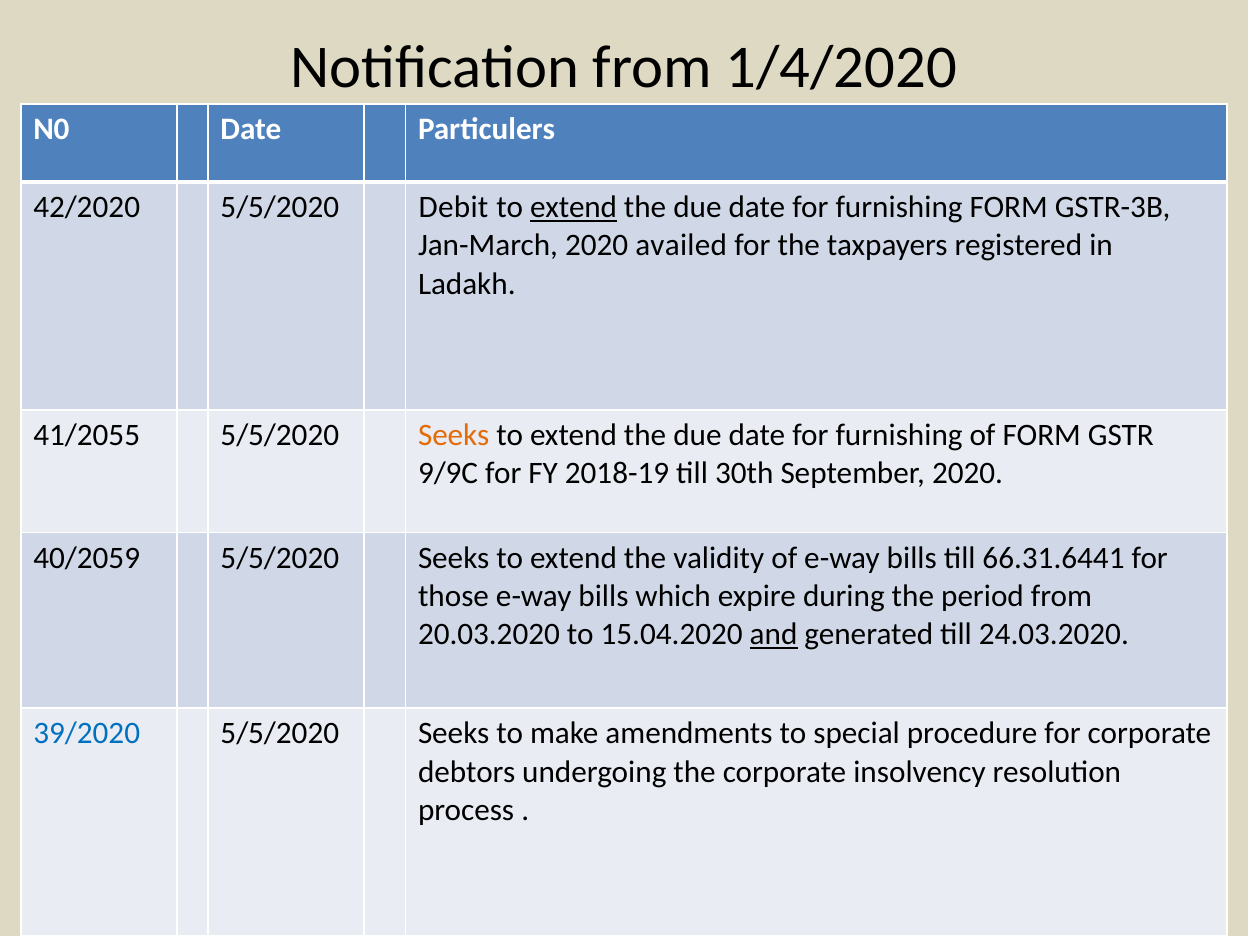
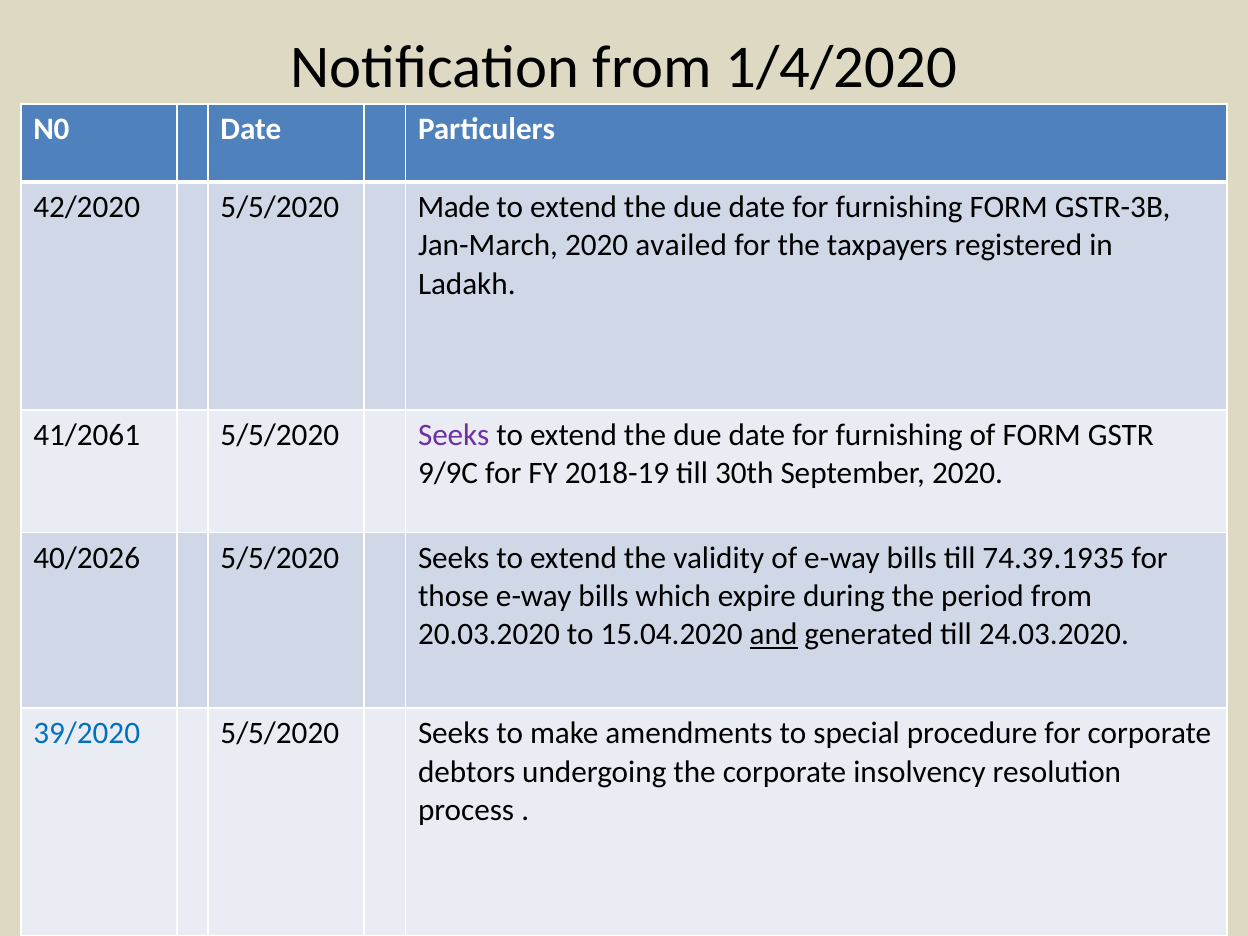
Debit: Debit -> Made (454, 208)
extend underline: present -> none (574, 208)
41/2055: 41/2055 -> 41/2061 (87, 436)
Seeks colour: orange -> purple (454, 436)
40/2059: 40/2059 -> 40/2026 (87, 558)
66.31.6441: 66.31.6441 -> 74.39.1935 (1054, 558)
